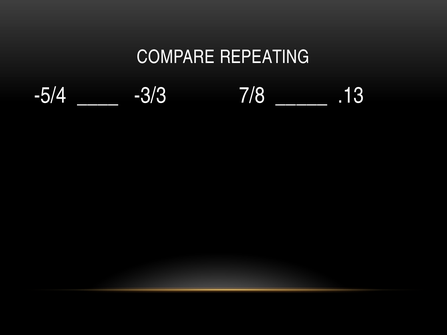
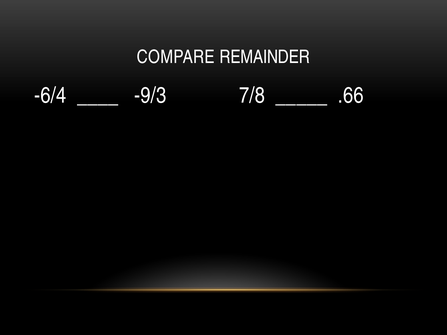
REPEATING: REPEATING -> REMAINDER (265, 57)
-5/4: -5/4 -> -6/4 (50, 95)
-3/3: -3/3 -> -9/3 (150, 95)
.13: .13 -> .66 (351, 95)
